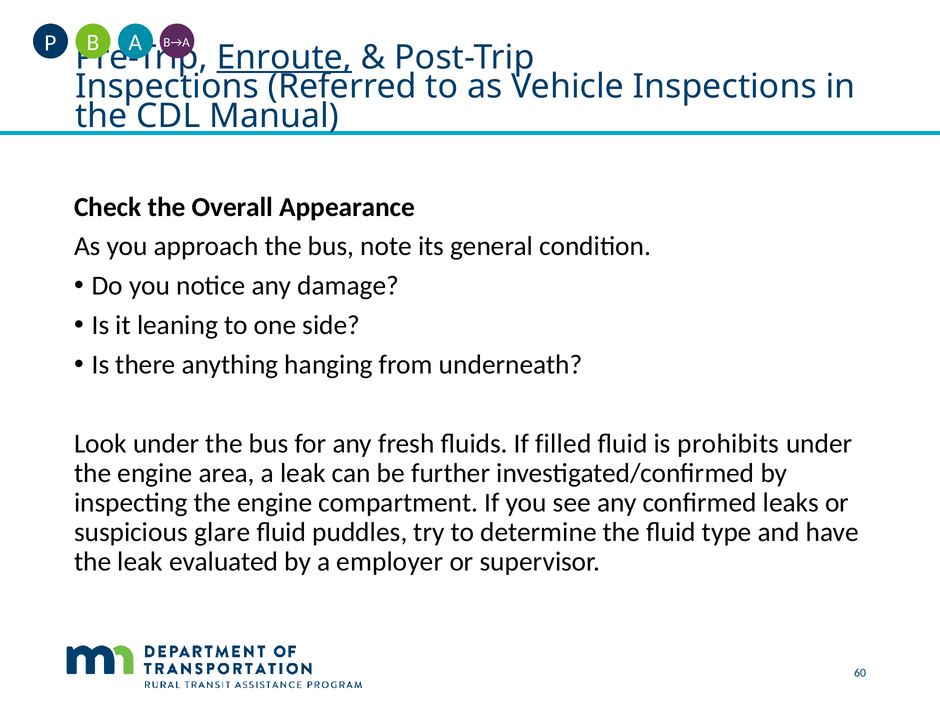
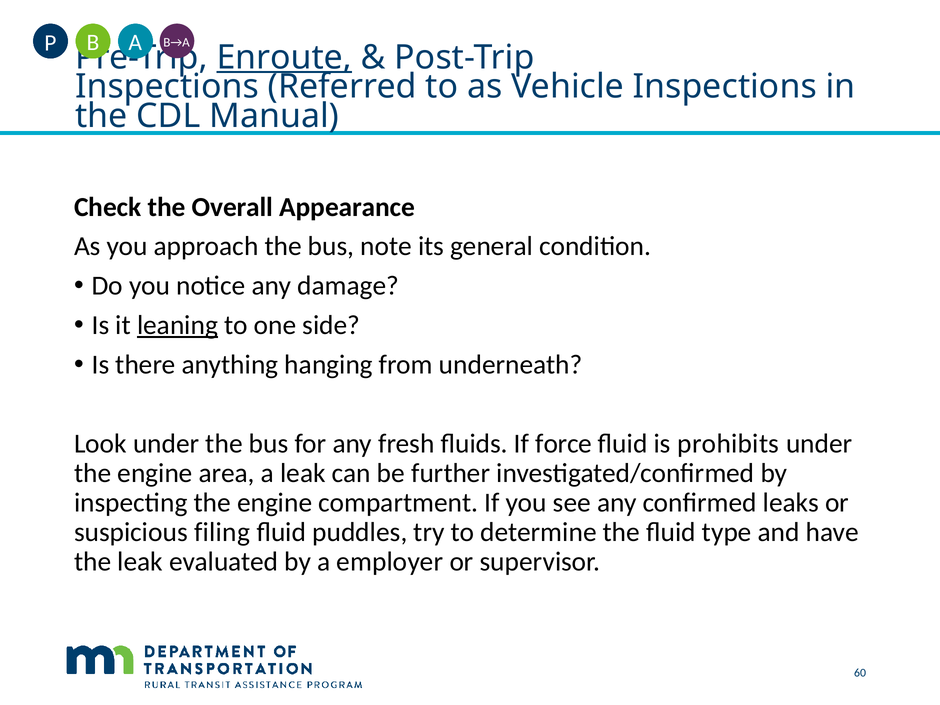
leaning underline: none -> present (178, 325)
filled: filled -> force (564, 443)
glare: glare -> filing (222, 532)
